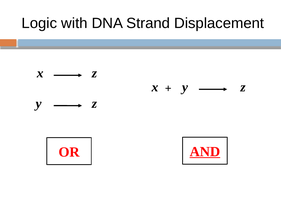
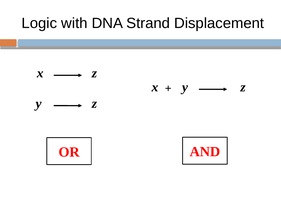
AND underline: present -> none (205, 152)
